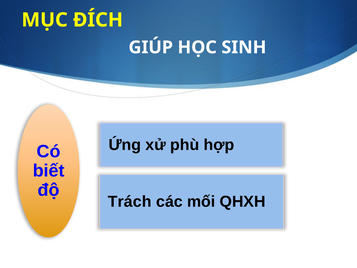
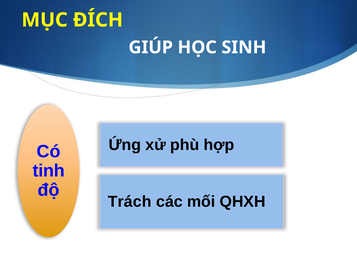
biết: biết -> tinh (49, 171)
